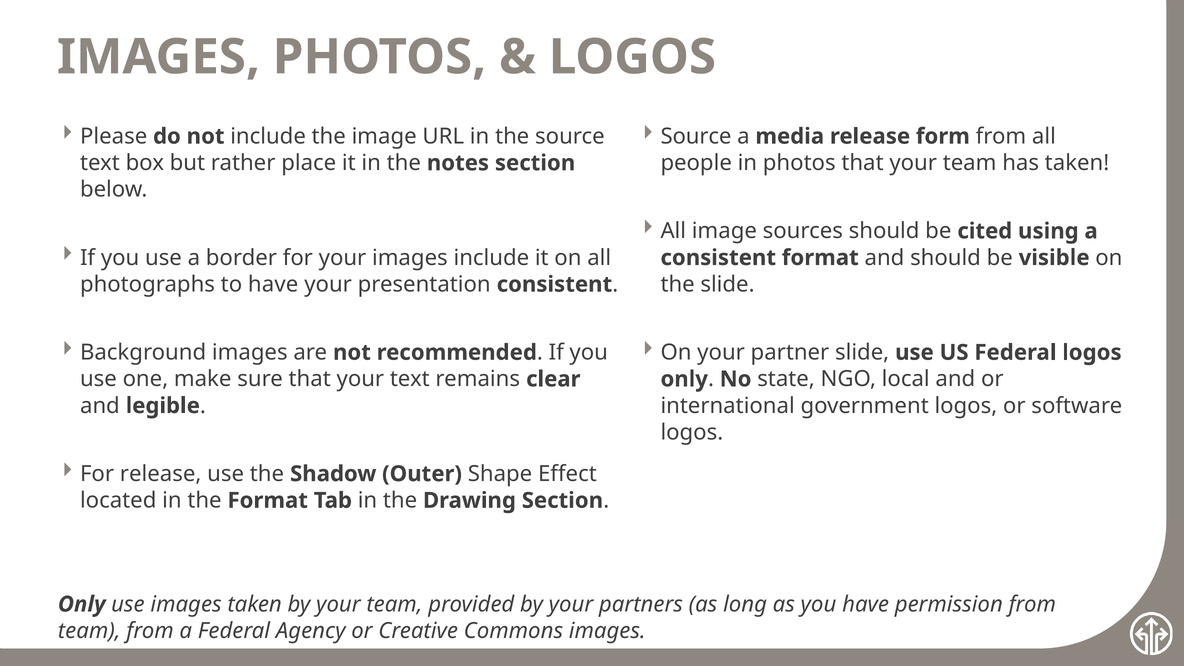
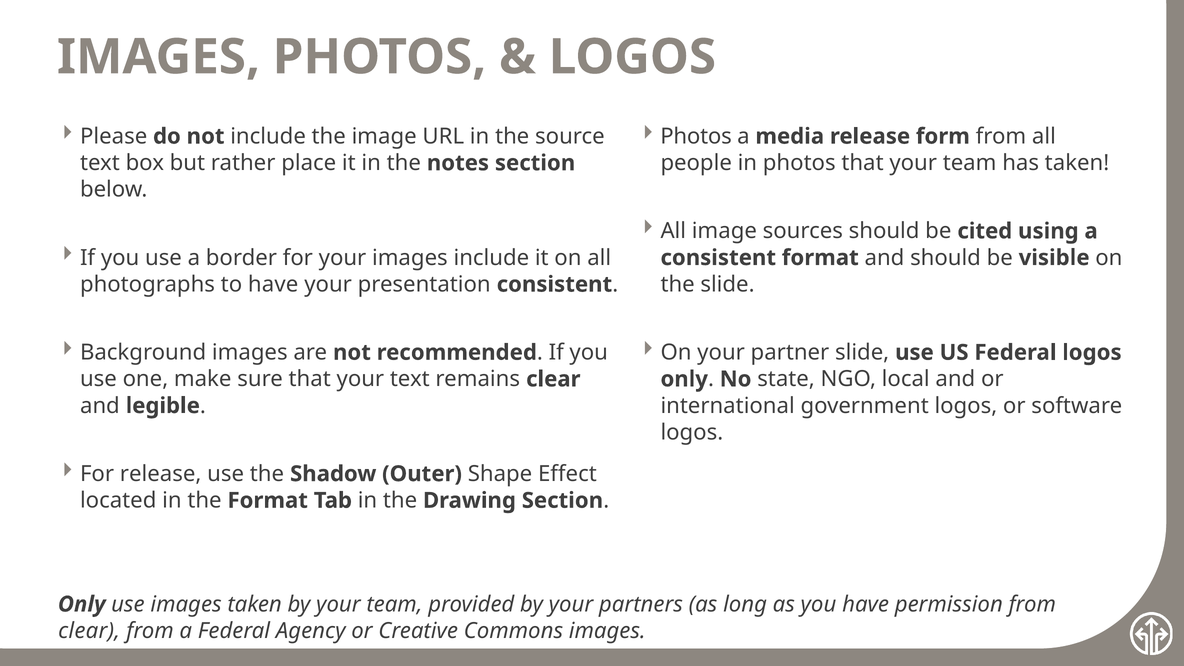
Source: Source -> Photos (696, 136)
team: team -> clear (89, 631)
